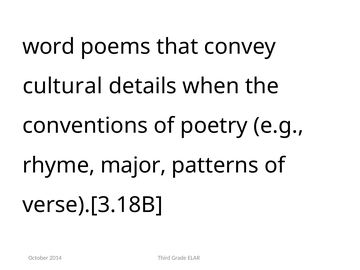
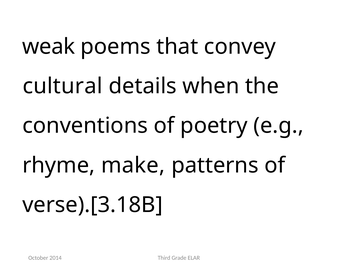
word: word -> weak (49, 47)
major: major -> make (133, 165)
